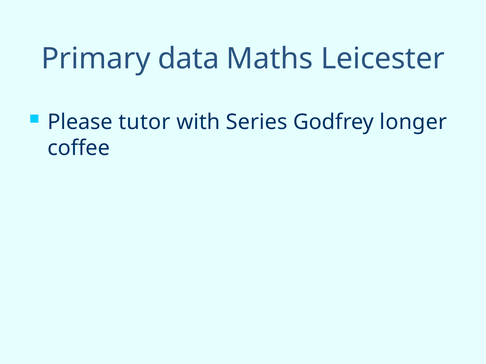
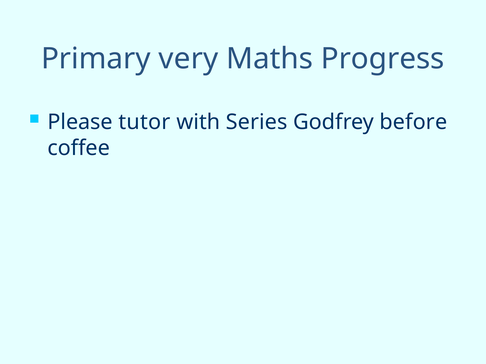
data: data -> very (188, 59)
Leicester: Leicester -> Progress (383, 59)
longer: longer -> before (413, 122)
